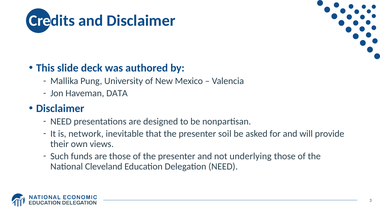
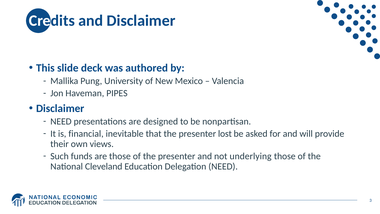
DATA: DATA -> PIPES (117, 93)
network: network -> financial (86, 134)
soil: soil -> lost (225, 134)
